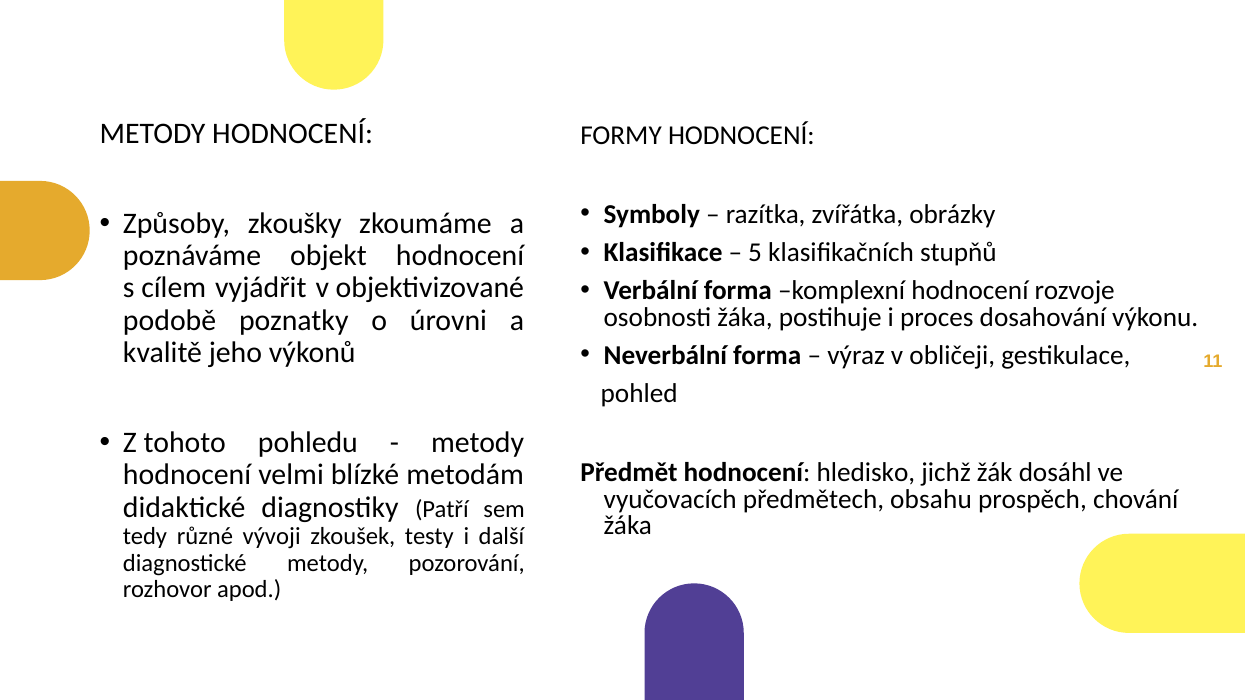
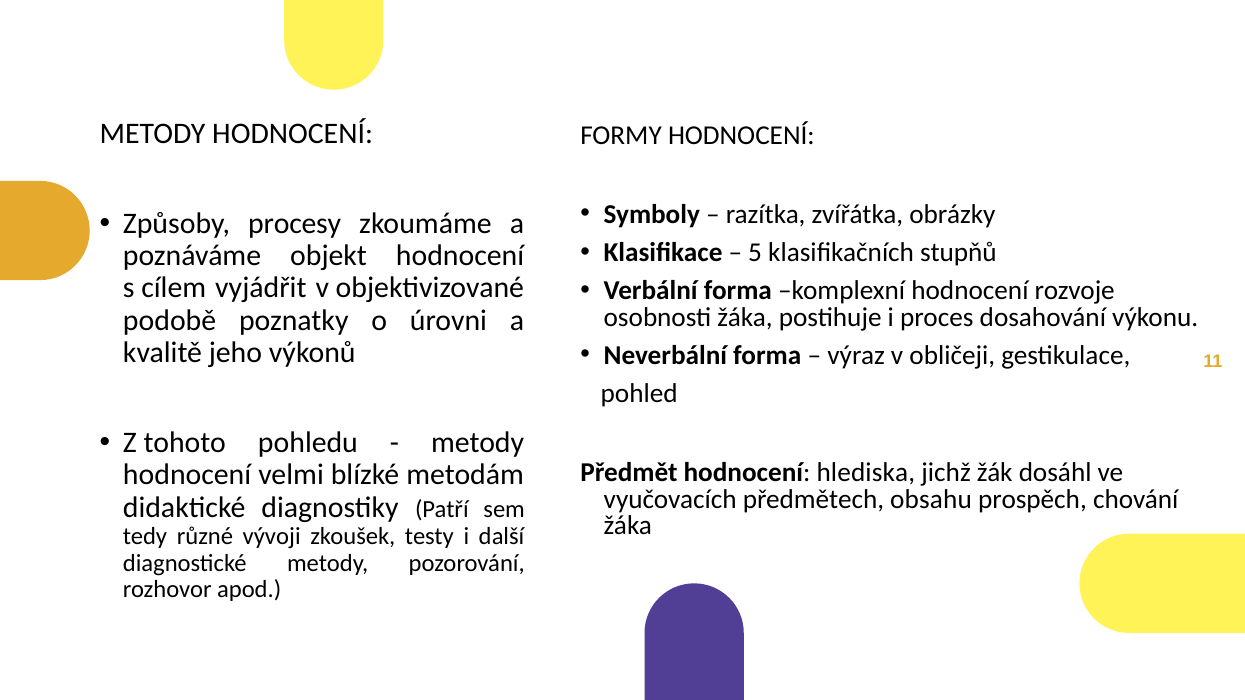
zkoušky: zkoušky -> procesy (295, 224)
hledisko: hledisko -> hlediska (866, 473)
